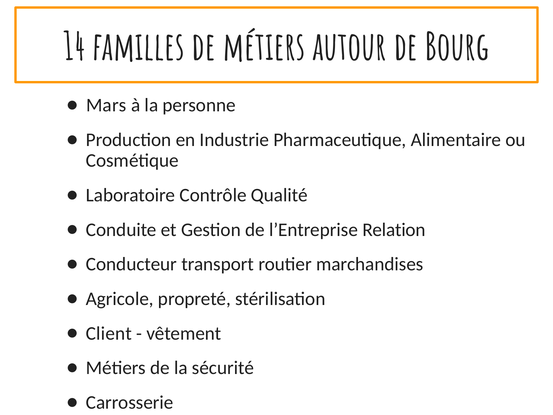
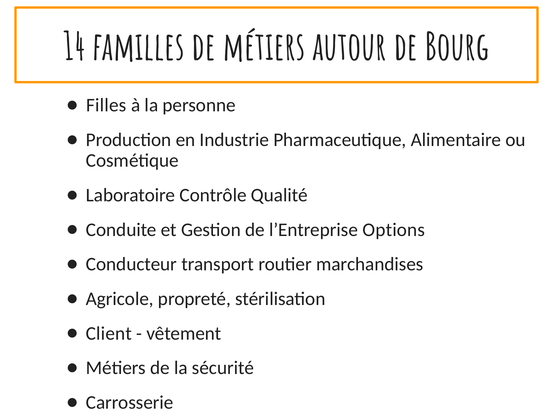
Mars: Mars -> Filles (106, 105)
Relation: Relation -> Options (394, 230)
